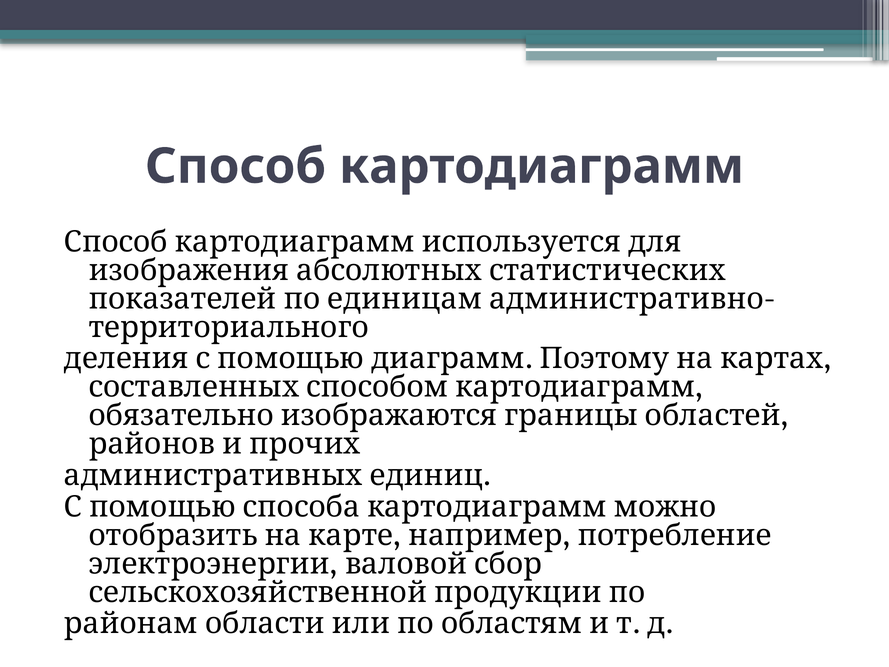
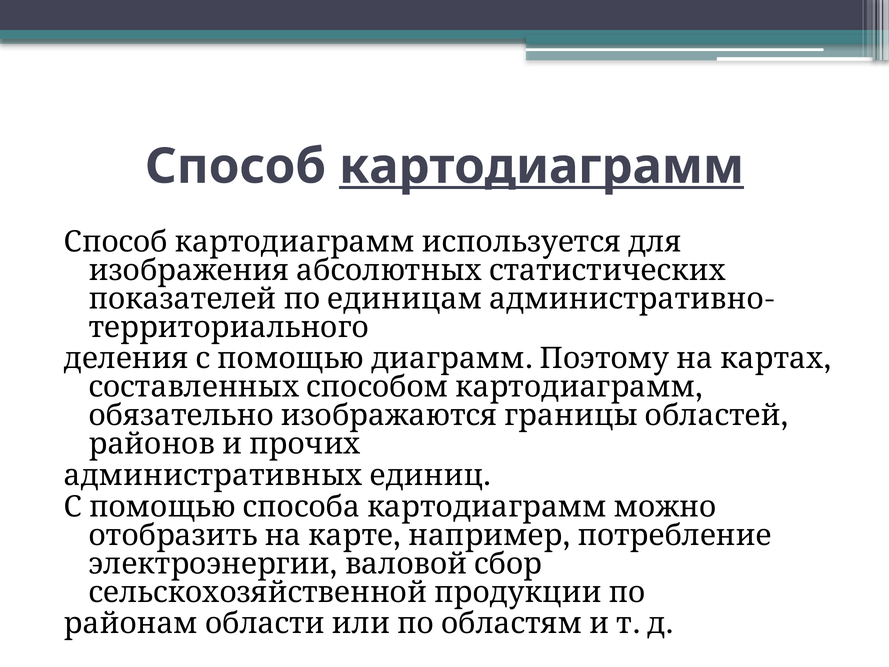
картодиаграмм underline: none -> present (542, 166)
